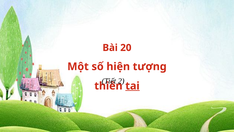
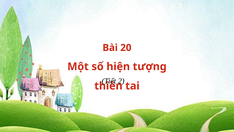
tai underline: present -> none (132, 86)
